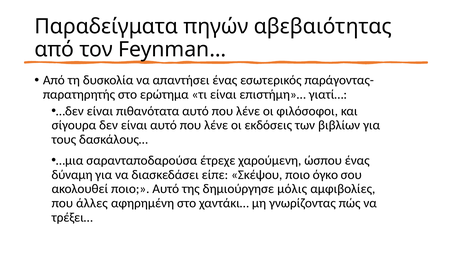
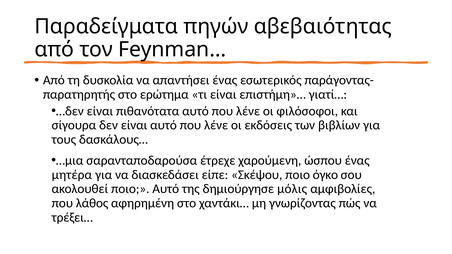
δύναμη: δύναμη -> μητέρα (72, 175)
άλλες: άλλες -> λάθος (92, 203)
